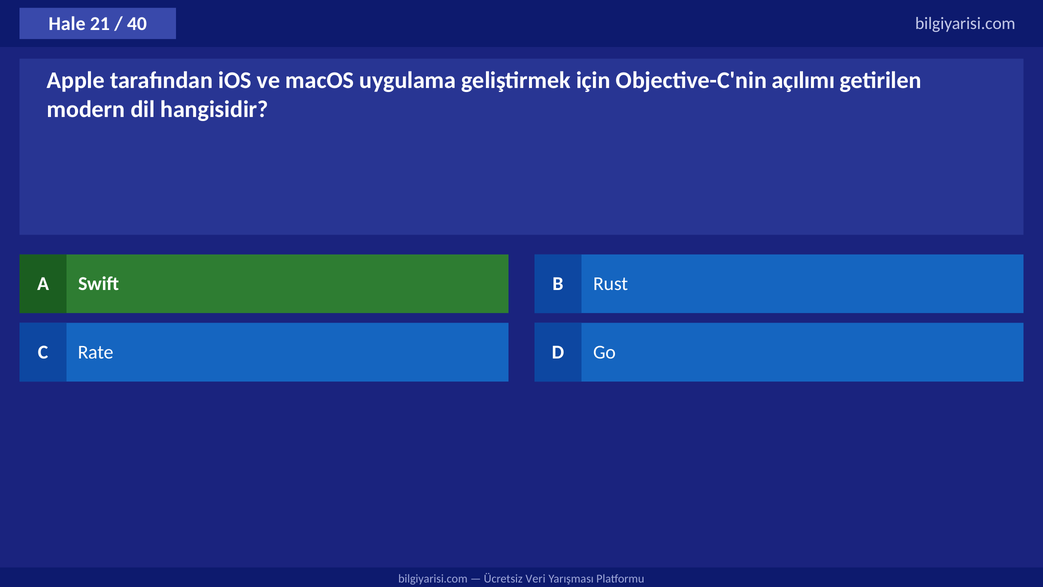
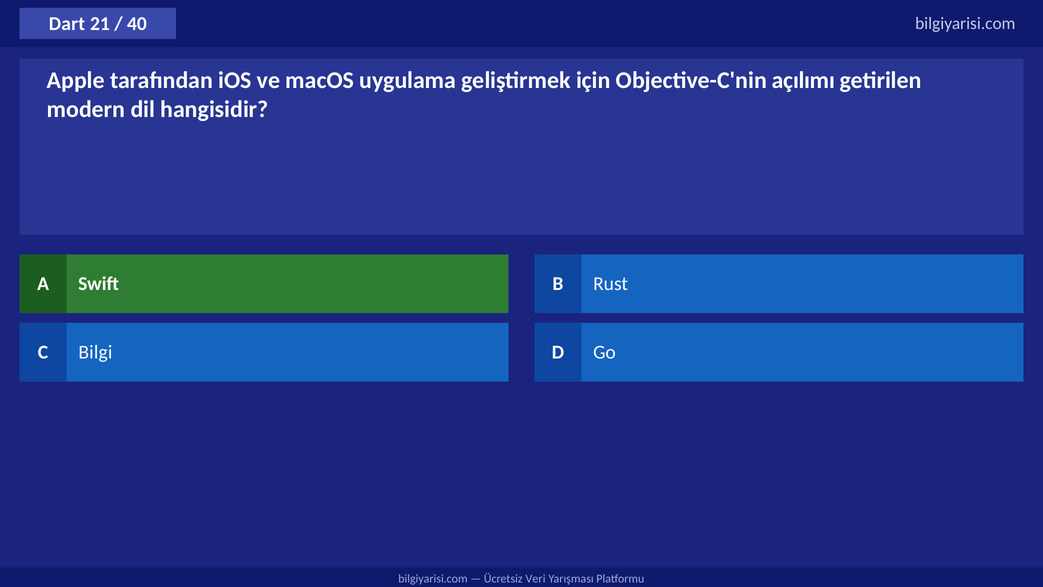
Hale: Hale -> Dart (67, 24)
Rate: Rate -> Bilgi (95, 352)
